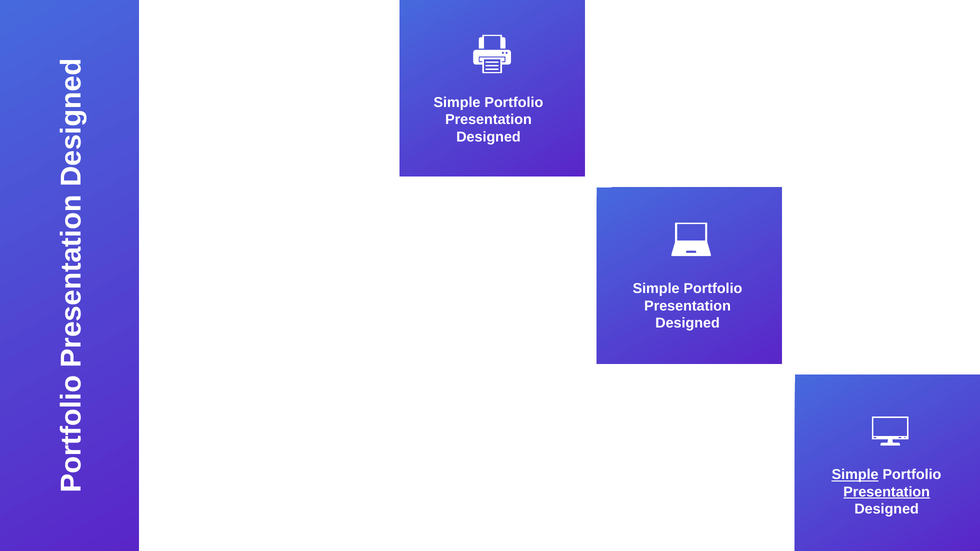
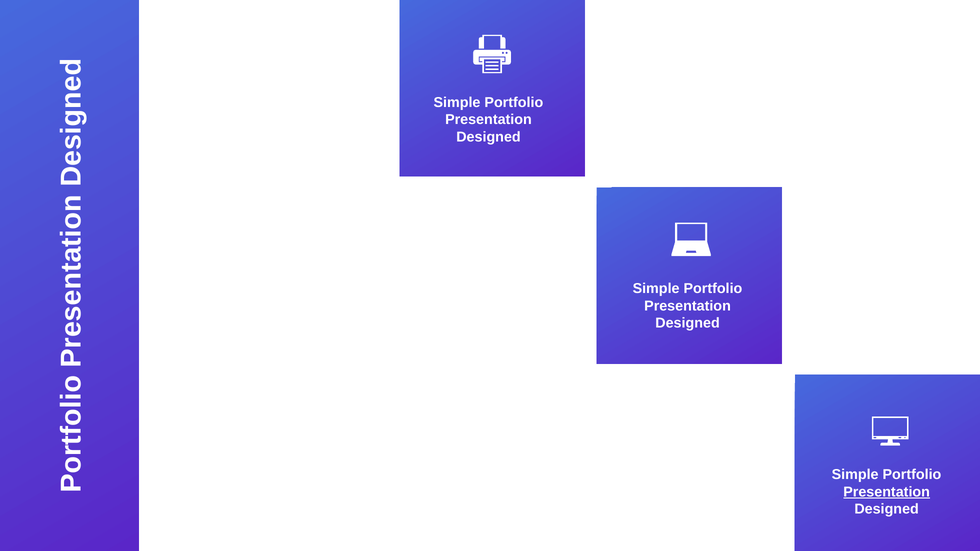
Simple underline: present -> none (855, 475)
